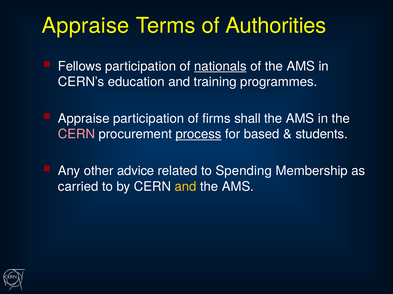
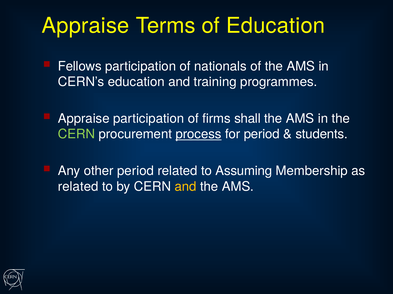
of Authorities: Authorities -> Education (276, 26)
nationals underline: present -> none (220, 66)
CERN colour: pink -> light green (76, 135)
for based: based -> period (262, 135)
other advice: advice -> period (136, 171)
Spending: Spending -> Assuming (244, 171)
carried: carried -> related (78, 187)
